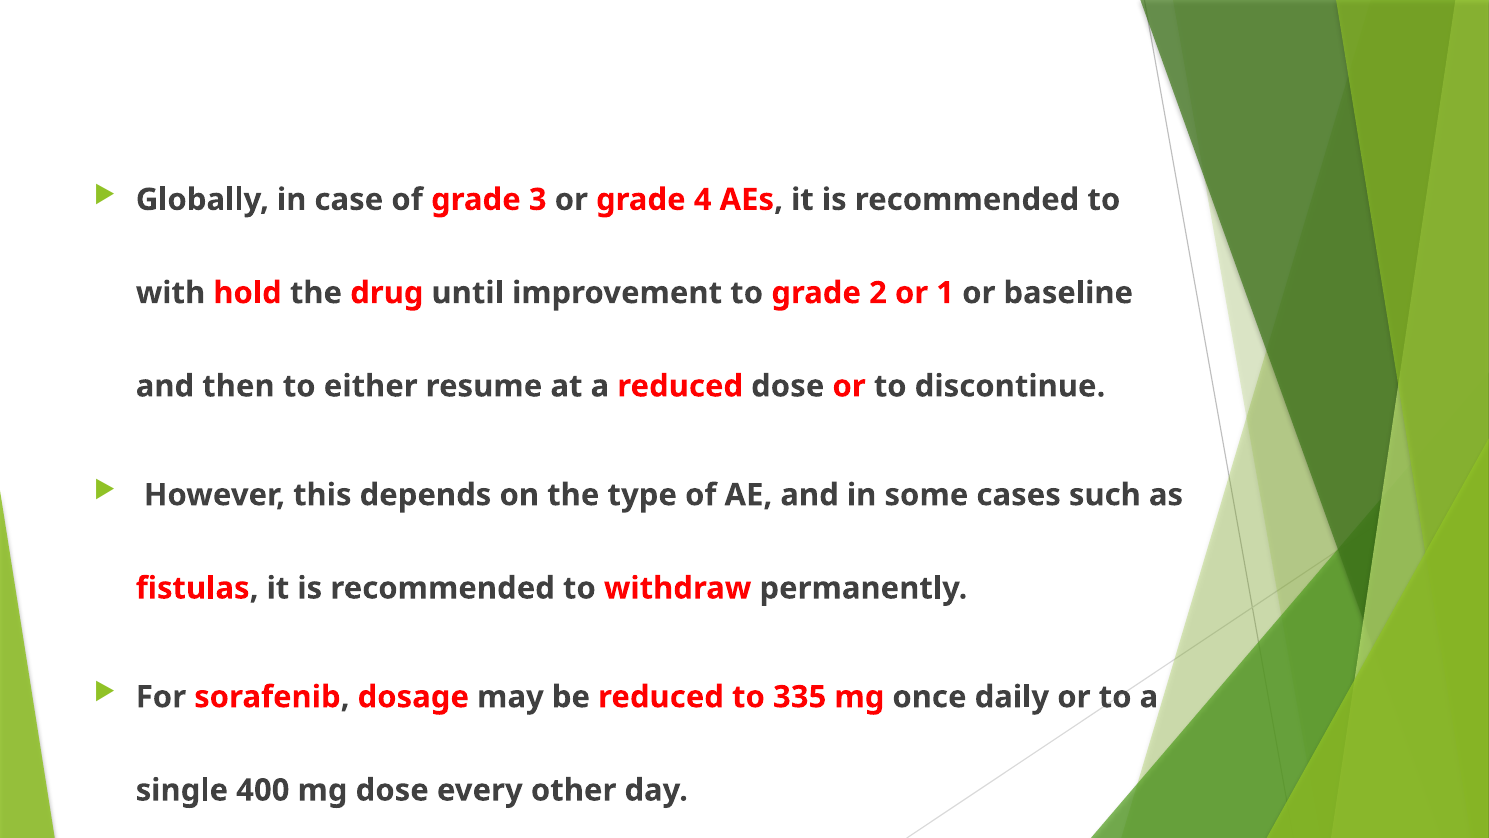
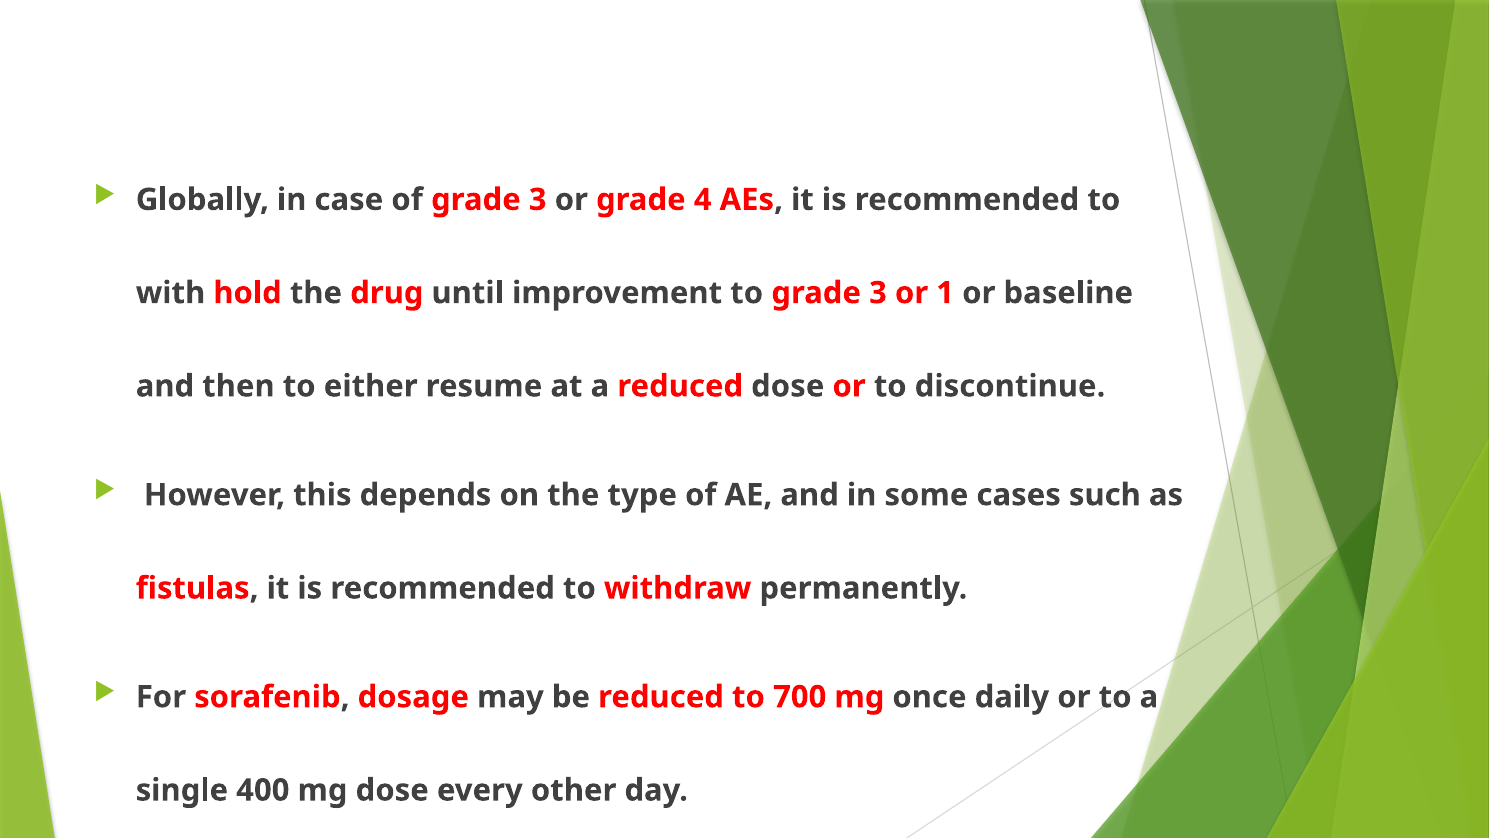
to grade 2: 2 -> 3 (878, 293)
335: 335 -> 700 (800, 697)
